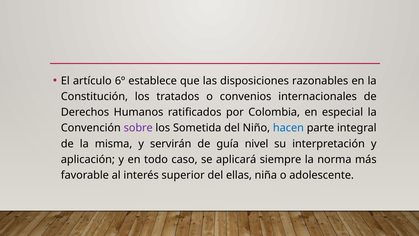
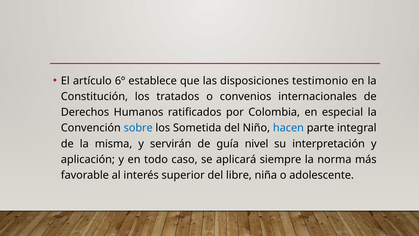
razonables: razonables -> testimonio (320, 81)
sobre colour: purple -> blue (138, 128)
ellas: ellas -> libre (239, 175)
